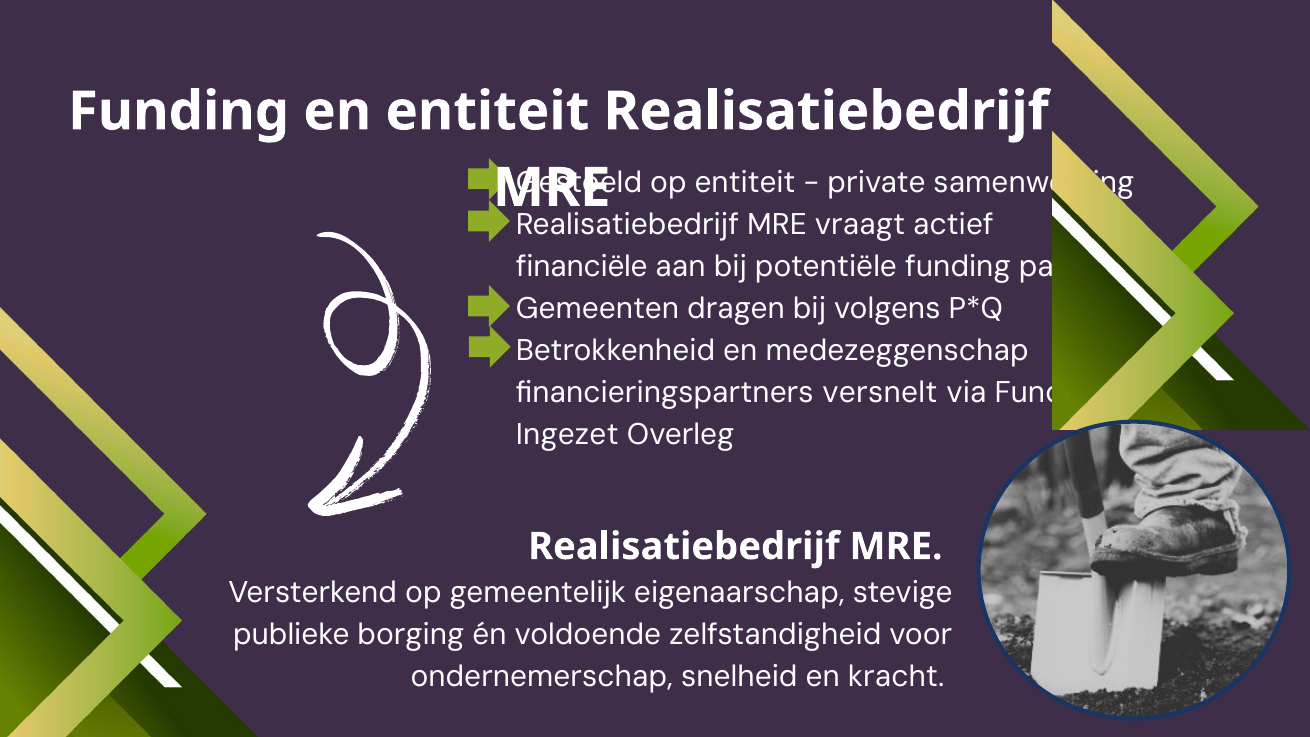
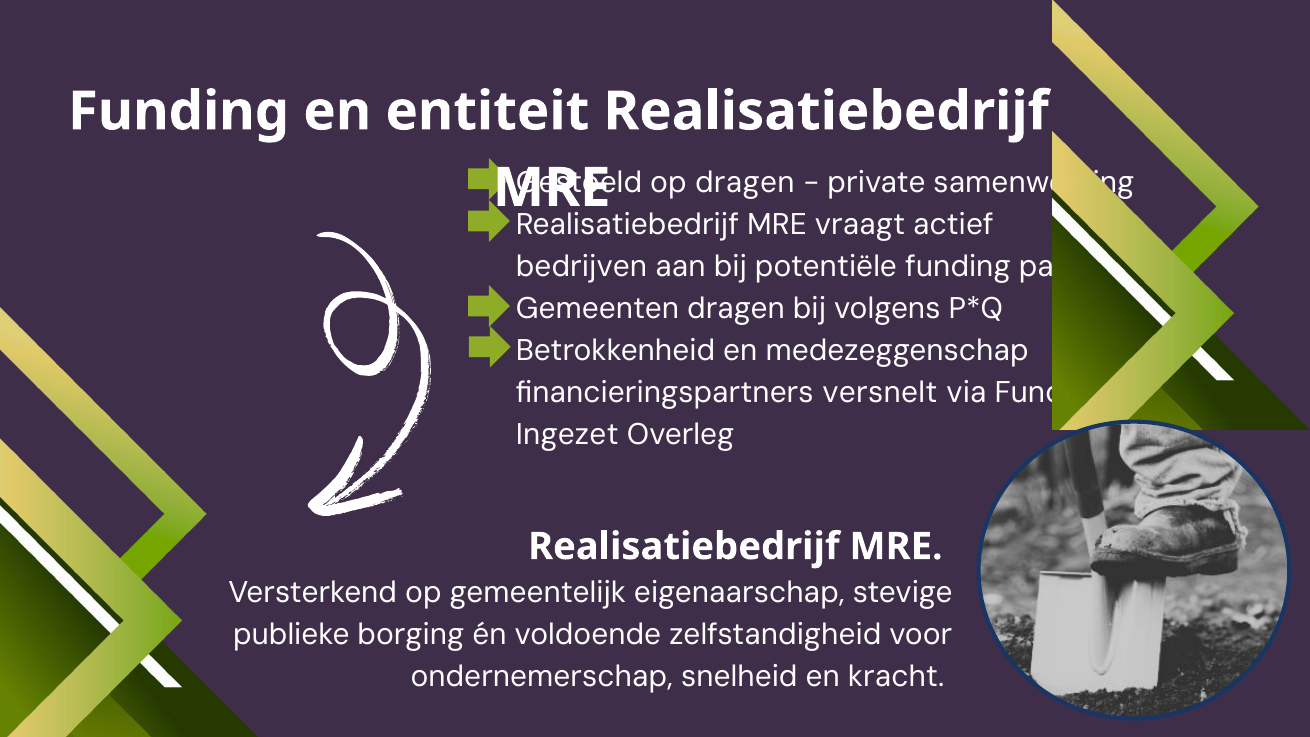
op entiteit: entiteit -> dragen (745, 183)
financiële: financiële -> bedrijven (582, 267)
